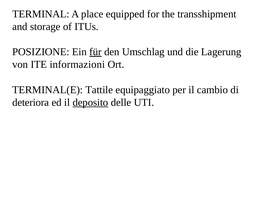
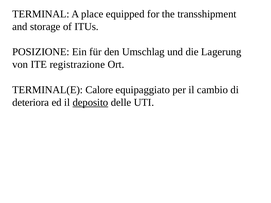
für underline: present -> none (95, 52)
informazioni: informazioni -> registrazione (77, 65)
Tattile: Tattile -> Calore (99, 90)
